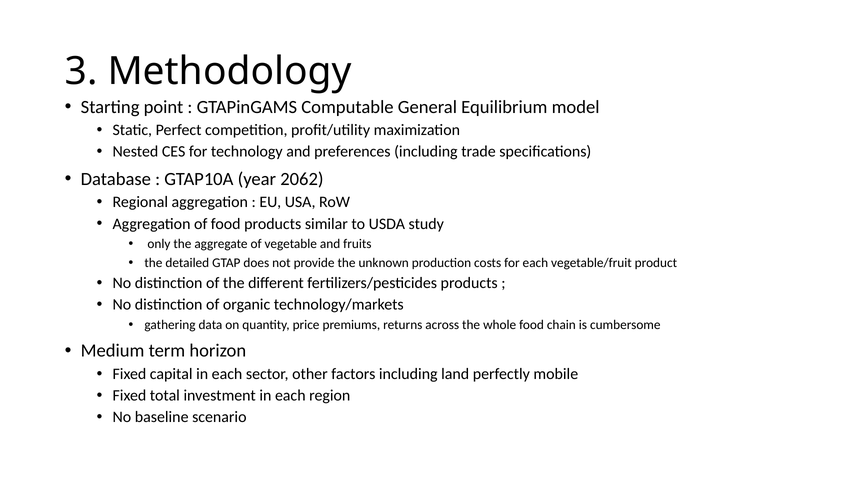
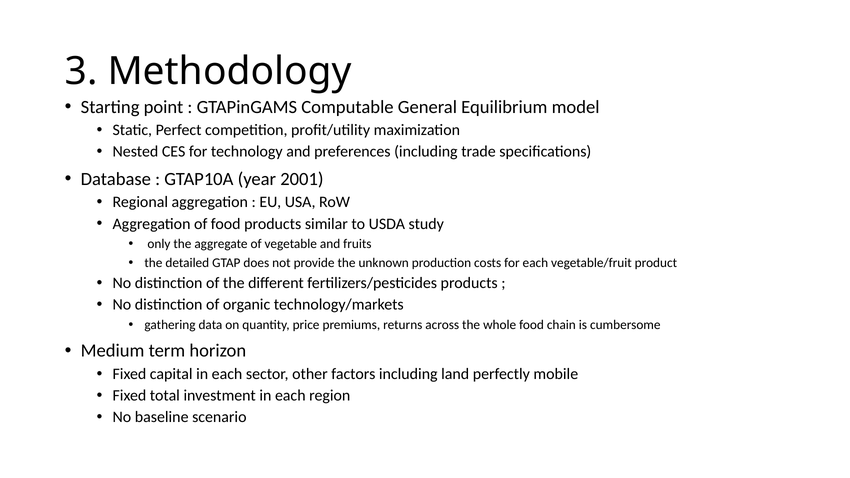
2062: 2062 -> 2001 (302, 179)
